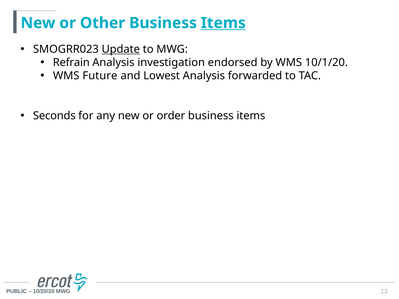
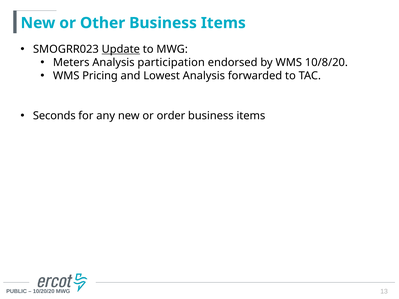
Items underline: present -> none (223, 23)
Refrain: Refrain -> Meters (71, 63)
investigation: investigation -> participation (171, 63)
10/1/20: 10/1/20 -> 10/8/20 (326, 63)
Future: Future -> Pricing (100, 76)
